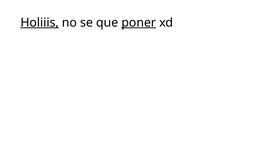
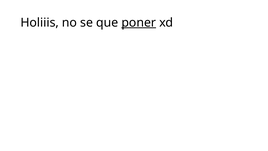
Holiiis underline: present -> none (40, 23)
